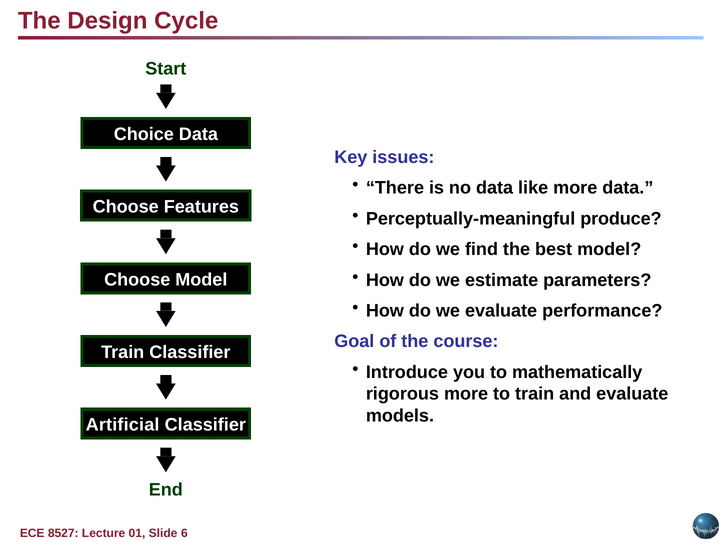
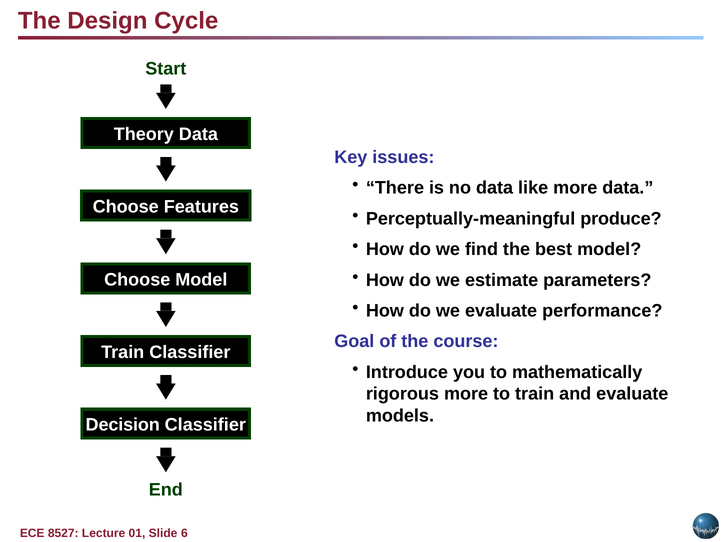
Choice: Choice -> Theory (144, 134)
Artificial: Artificial -> Decision (123, 425)
